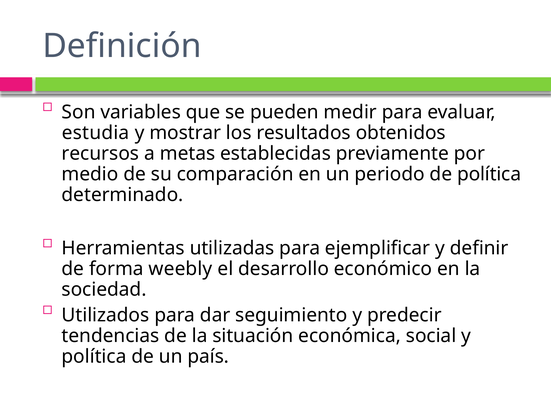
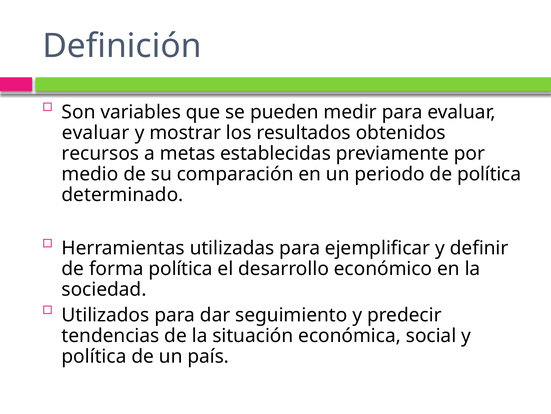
estudia: estudia -> evaluar (96, 133)
forma weebly: weebly -> política (181, 268)
